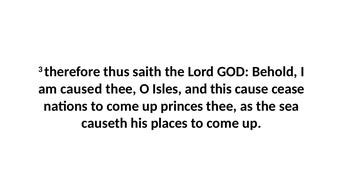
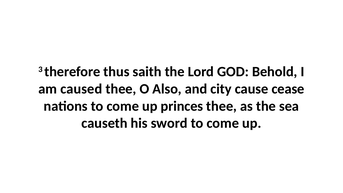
Isles: Isles -> Also (167, 89)
this: this -> city (221, 89)
places: places -> sword (169, 123)
